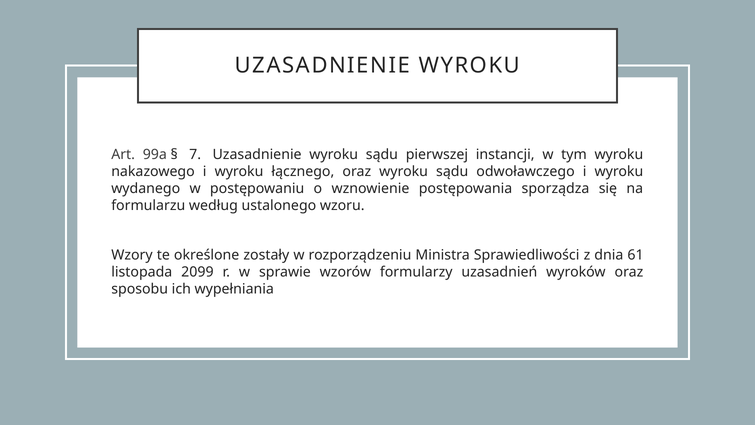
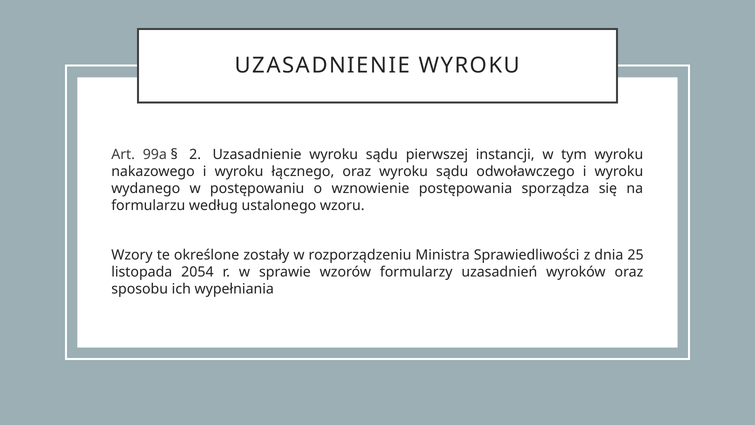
7: 7 -> 2 (195, 154)
61: 61 -> 25 (636, 255)
2099: 2099 -> 2054 (197, 272)
